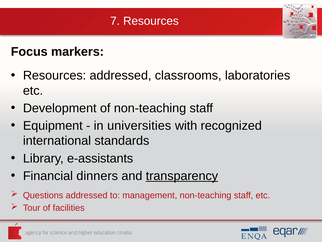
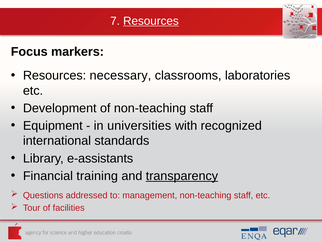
Resources underline: none -> present (151, 21)
Resources addressed: addressed -> necessary (120, 75)
dinners: dinners -> training (97, 176)
